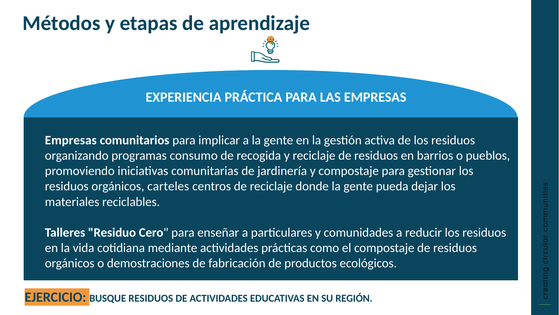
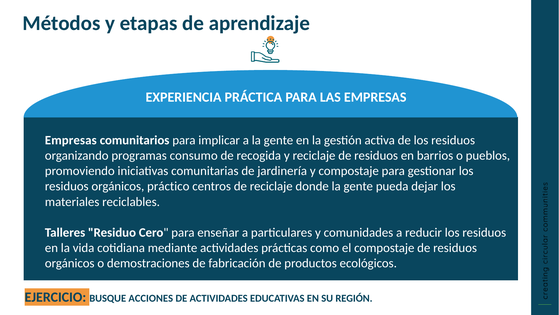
carteles: carteles -> práctico (168, 186)
BUSQUE RESIDUOS: RESIDUOS -> ACCIONES (151, 298)
